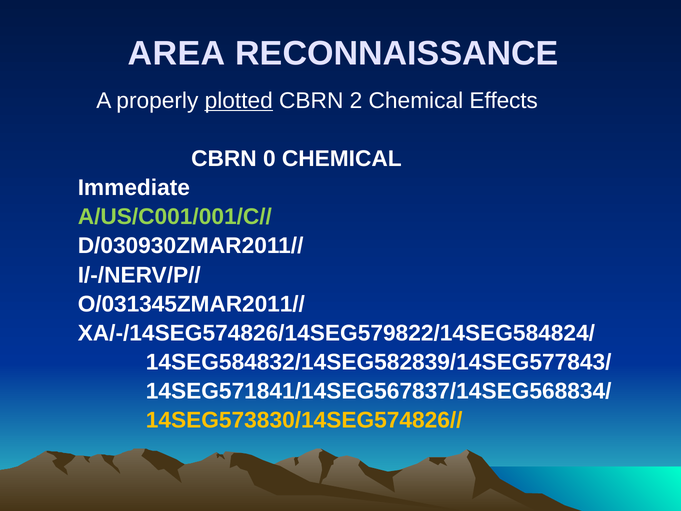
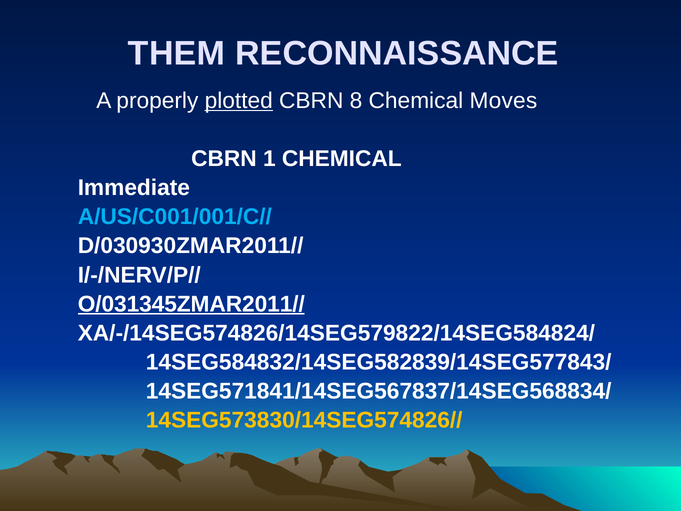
AREA: AREA -> THEM (177, 53)
2: 2 -> 8 (356, 101)
Effects: Effects -> Moves (503, 101)
0: 0 -> 1 (269, 159)
A/US/C001/001/C// colour: light green -> light blue (175, 217)
O/031345ZMAR2011// underline: none -> present (191, 304)
